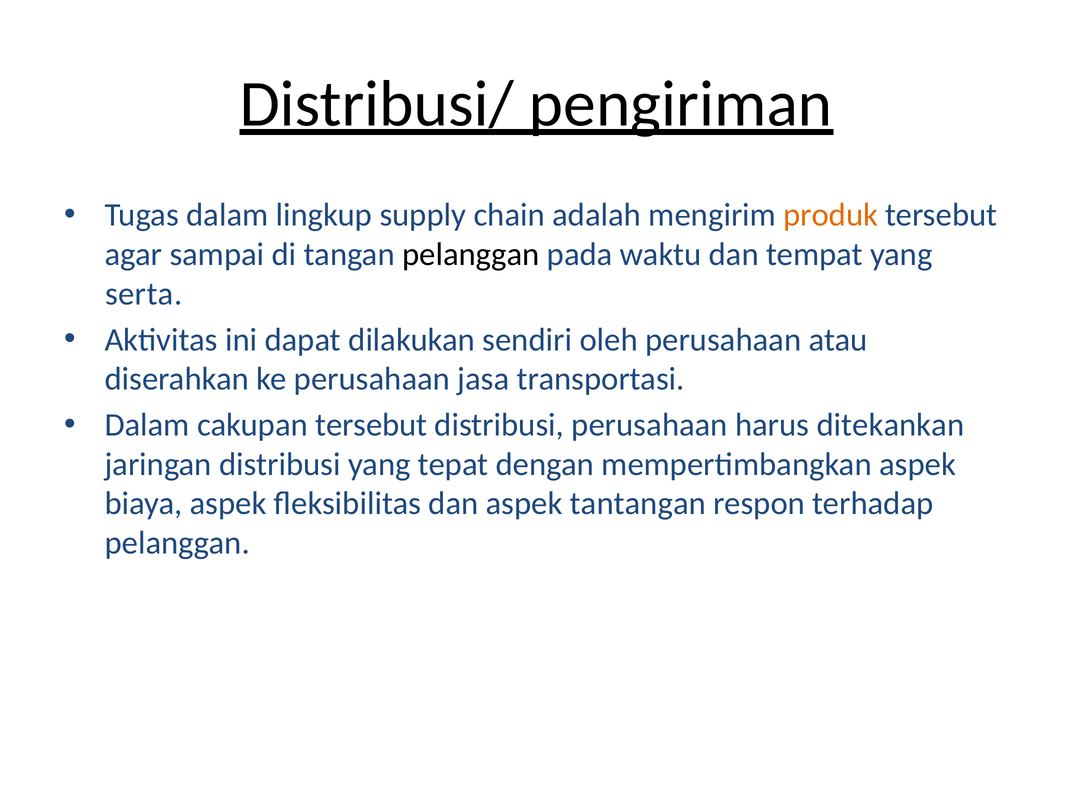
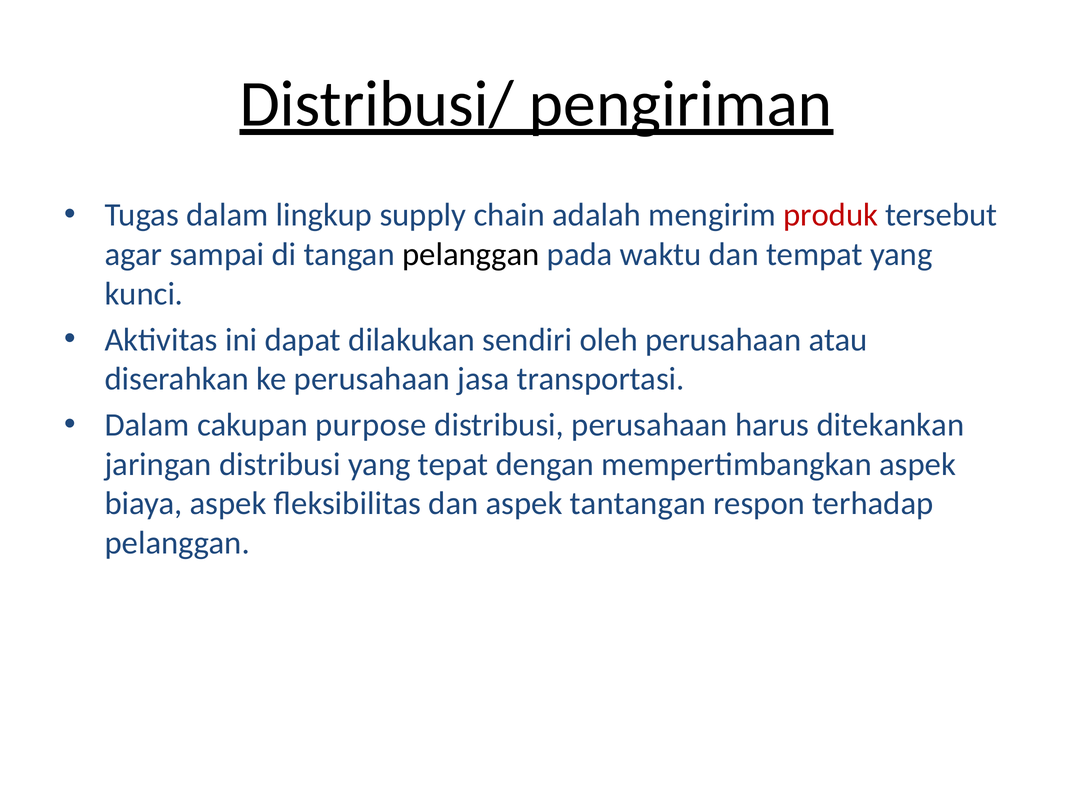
produk colour: orange -> red (831, 215)
serta: serta -> kunci (144, 294)
cakupan tersebut: tersebut -> purpose (371, 425)
